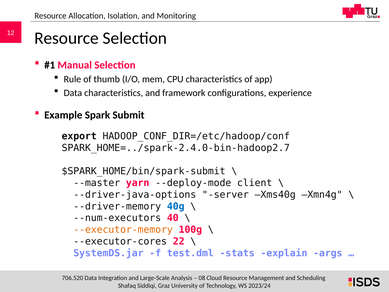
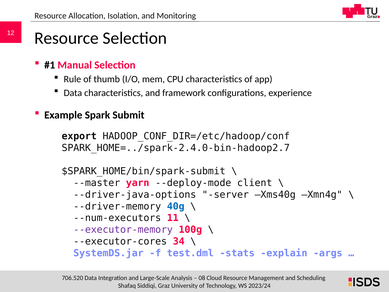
40: 40 -> 11 (173, 218)
--executor-memory colour: orange -> purple (123, 229)
22: 22 -> 34 (179, 241)
